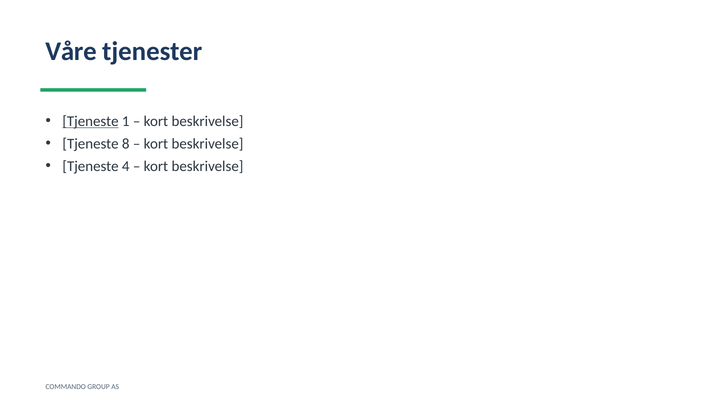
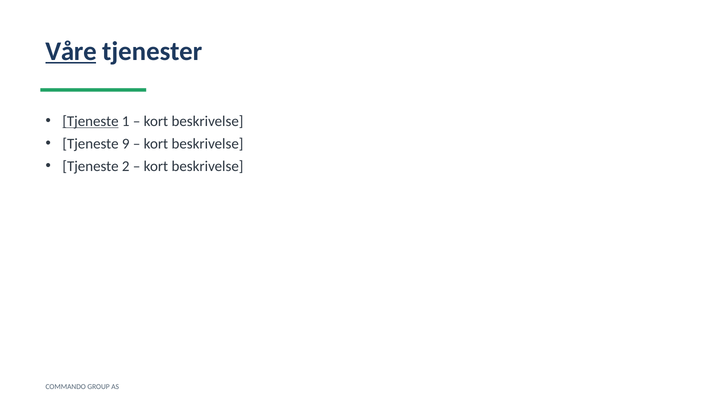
Våre underline: none -> present (71, 51)
8: 8 -> 9 (126, 144)
4: 4 -> 2 (126, 166)
